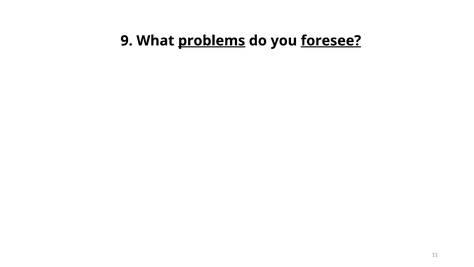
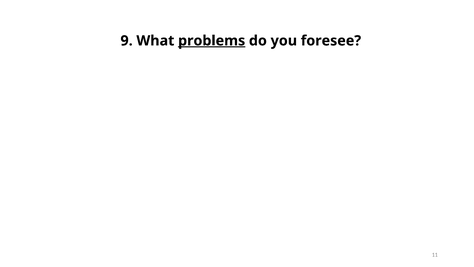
foresee underline: present -> none (331, 41)
